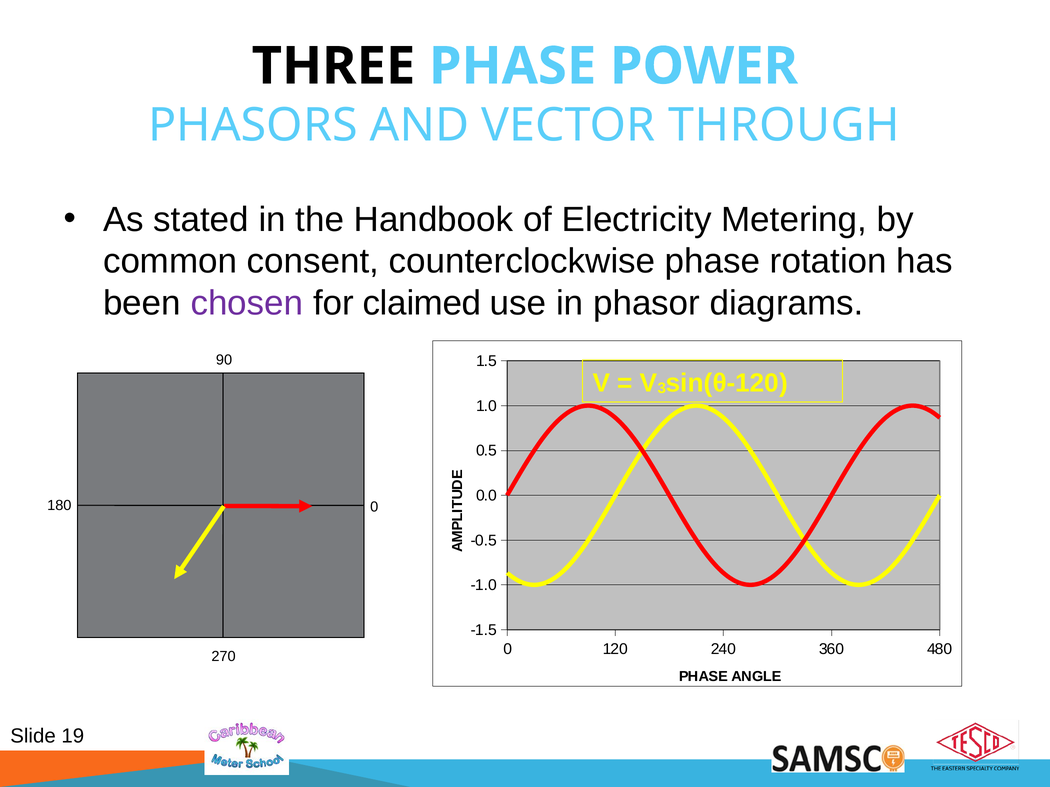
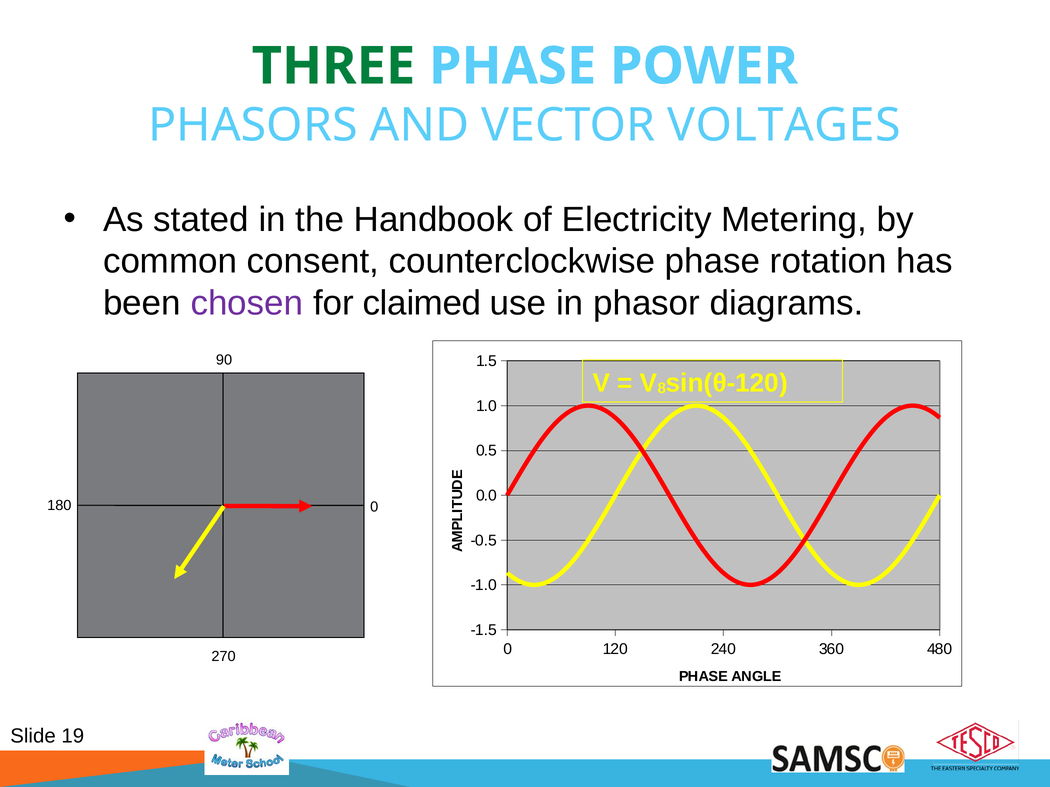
THREE colour: black -> green (334, 66)
THROUGH: THROUGH -> VOLTAGES (784, 125)
3: 3 -> 8 (662, 388)
